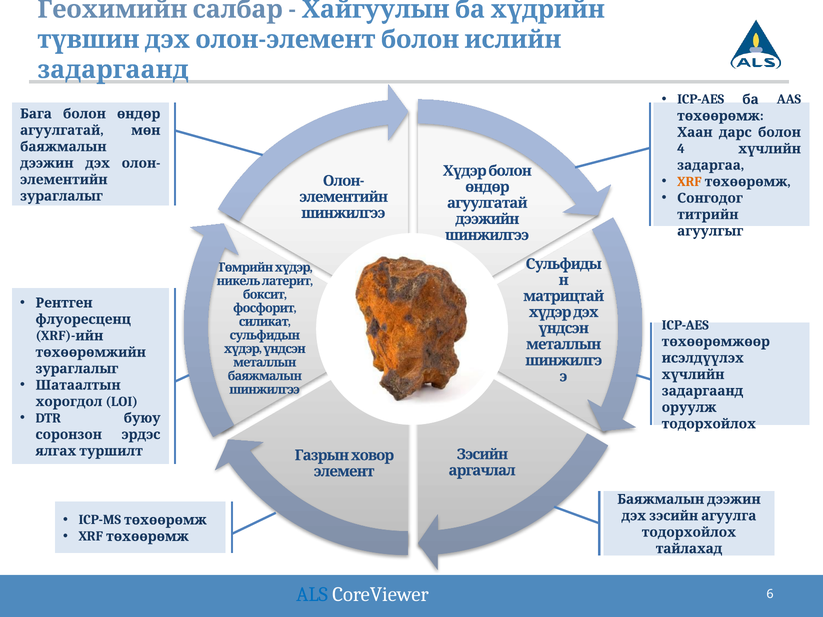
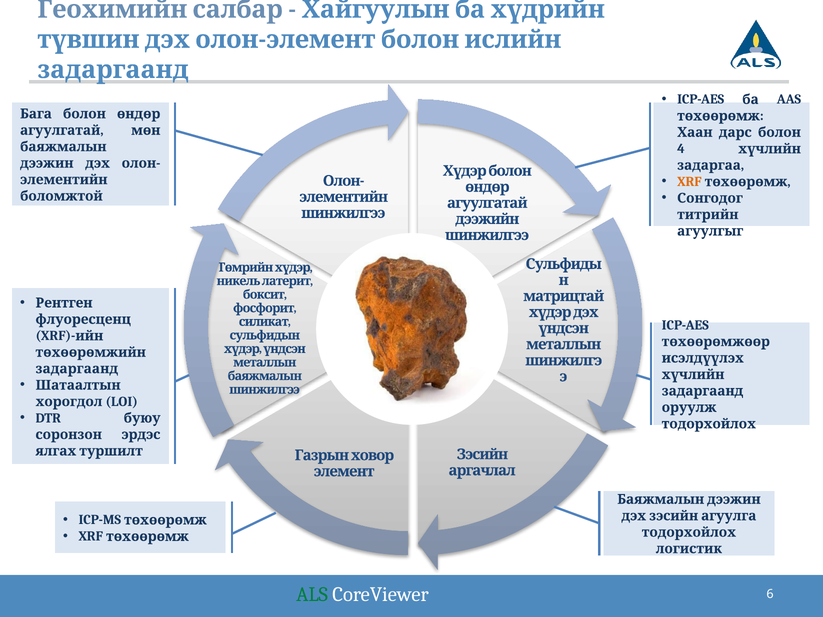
зураглалыг: зураглалыг -> боломжтой (61, 196)
зураглалыг: зураглалыг -> задаргаанд (77, 369)
тайлахад: тайлахад -> логистик (689, 549)
ALS colour: blue -> green (312, 595)
